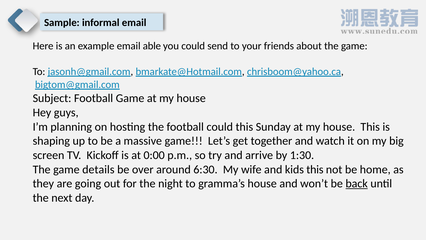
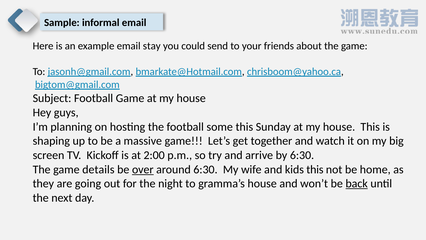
able: able -> stay (152, 46)
football could: could -> some (220, 127)
0:00: 0:00 -> 2:00 (154, 155)
by 1:30: 1:30 -> 6:30 (302, 155)
over underline: none -> present (143, 169)
